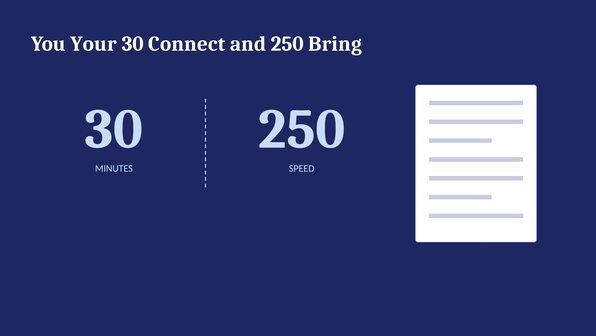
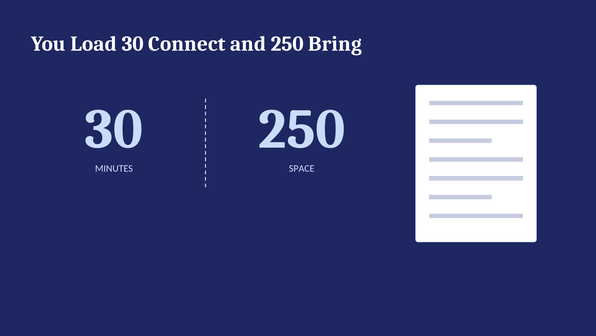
Your: Your -> Load (94, 44)
SPEED: SPEED -> SPACE (302, 168)
